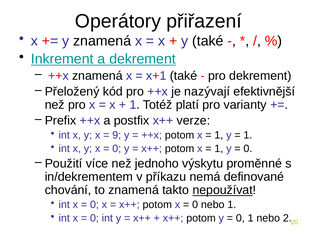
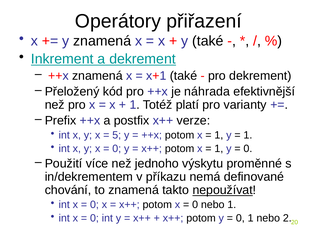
nazývají: nazývají -> náhrada (207, 91)
9: 9 -> 5 (117, 135)
